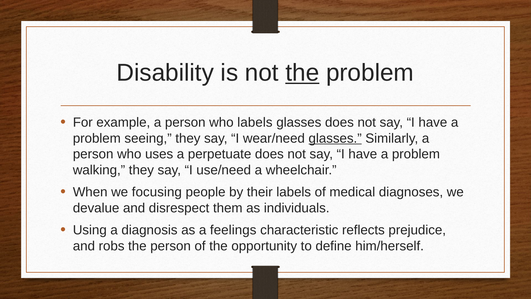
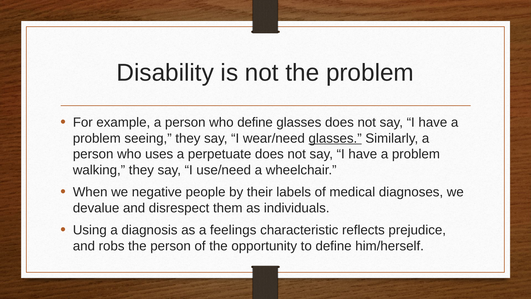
the underline: present -> none (302, 73)
who labels: labels -> define (255, 122)
focusing: focusing -> negative (157, 192)
